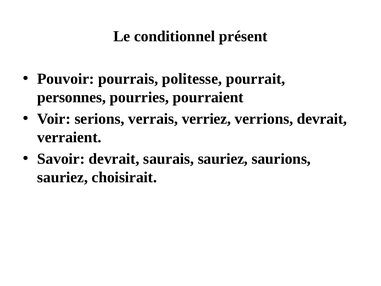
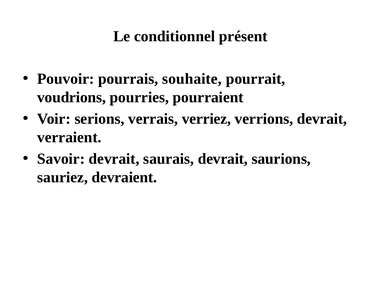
politesse: politesse -> souhaite (192, 79)
personnes: personnes -> voudrions (72, 97)
saurais sauriez: sauriez -> devrait (223, 159)
choisirait: choisirait -> devraient (124, 177)
